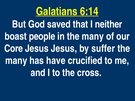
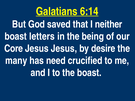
people: people -> letters (42, 36)
in the many: many -> being (93, 36)
suffer: suffer -> desire (103, 49)
have: have -> need (56, 61)
the cross: cross -> boast (89, 73)
